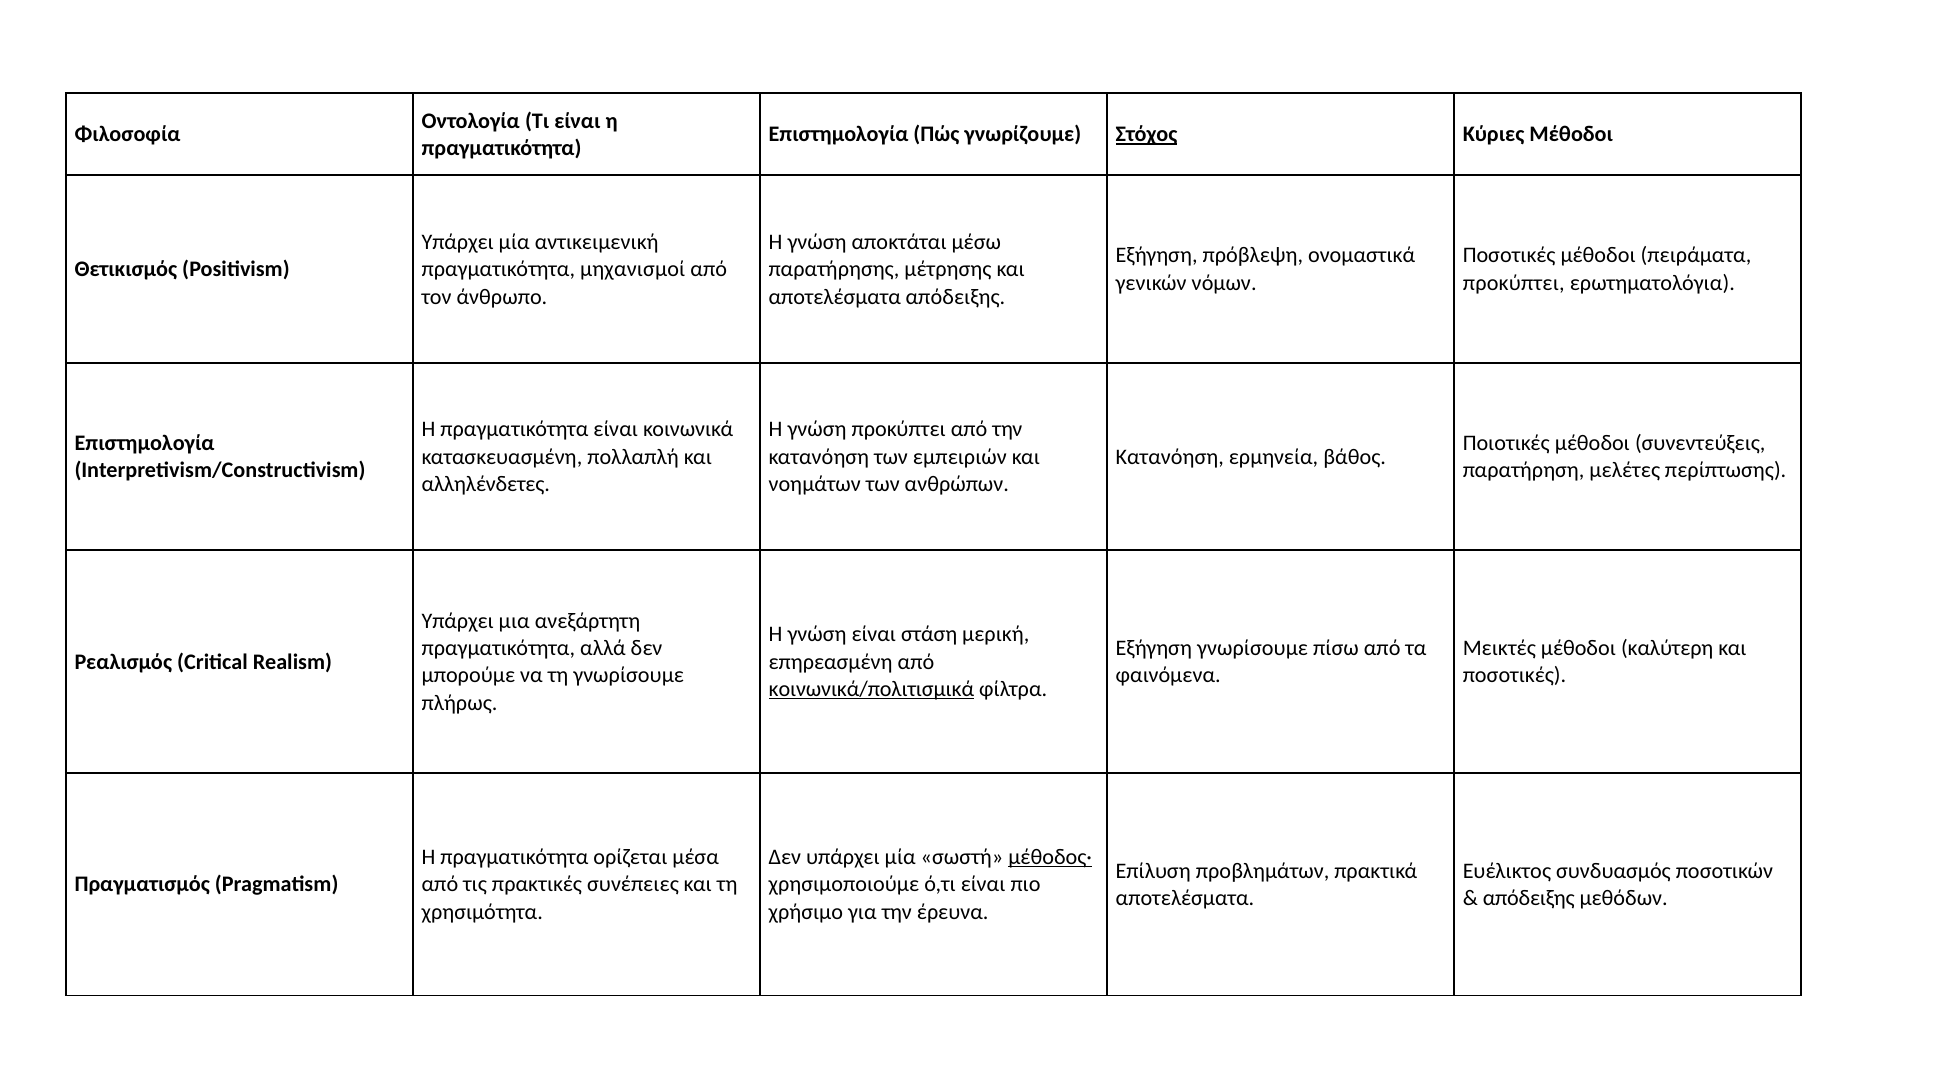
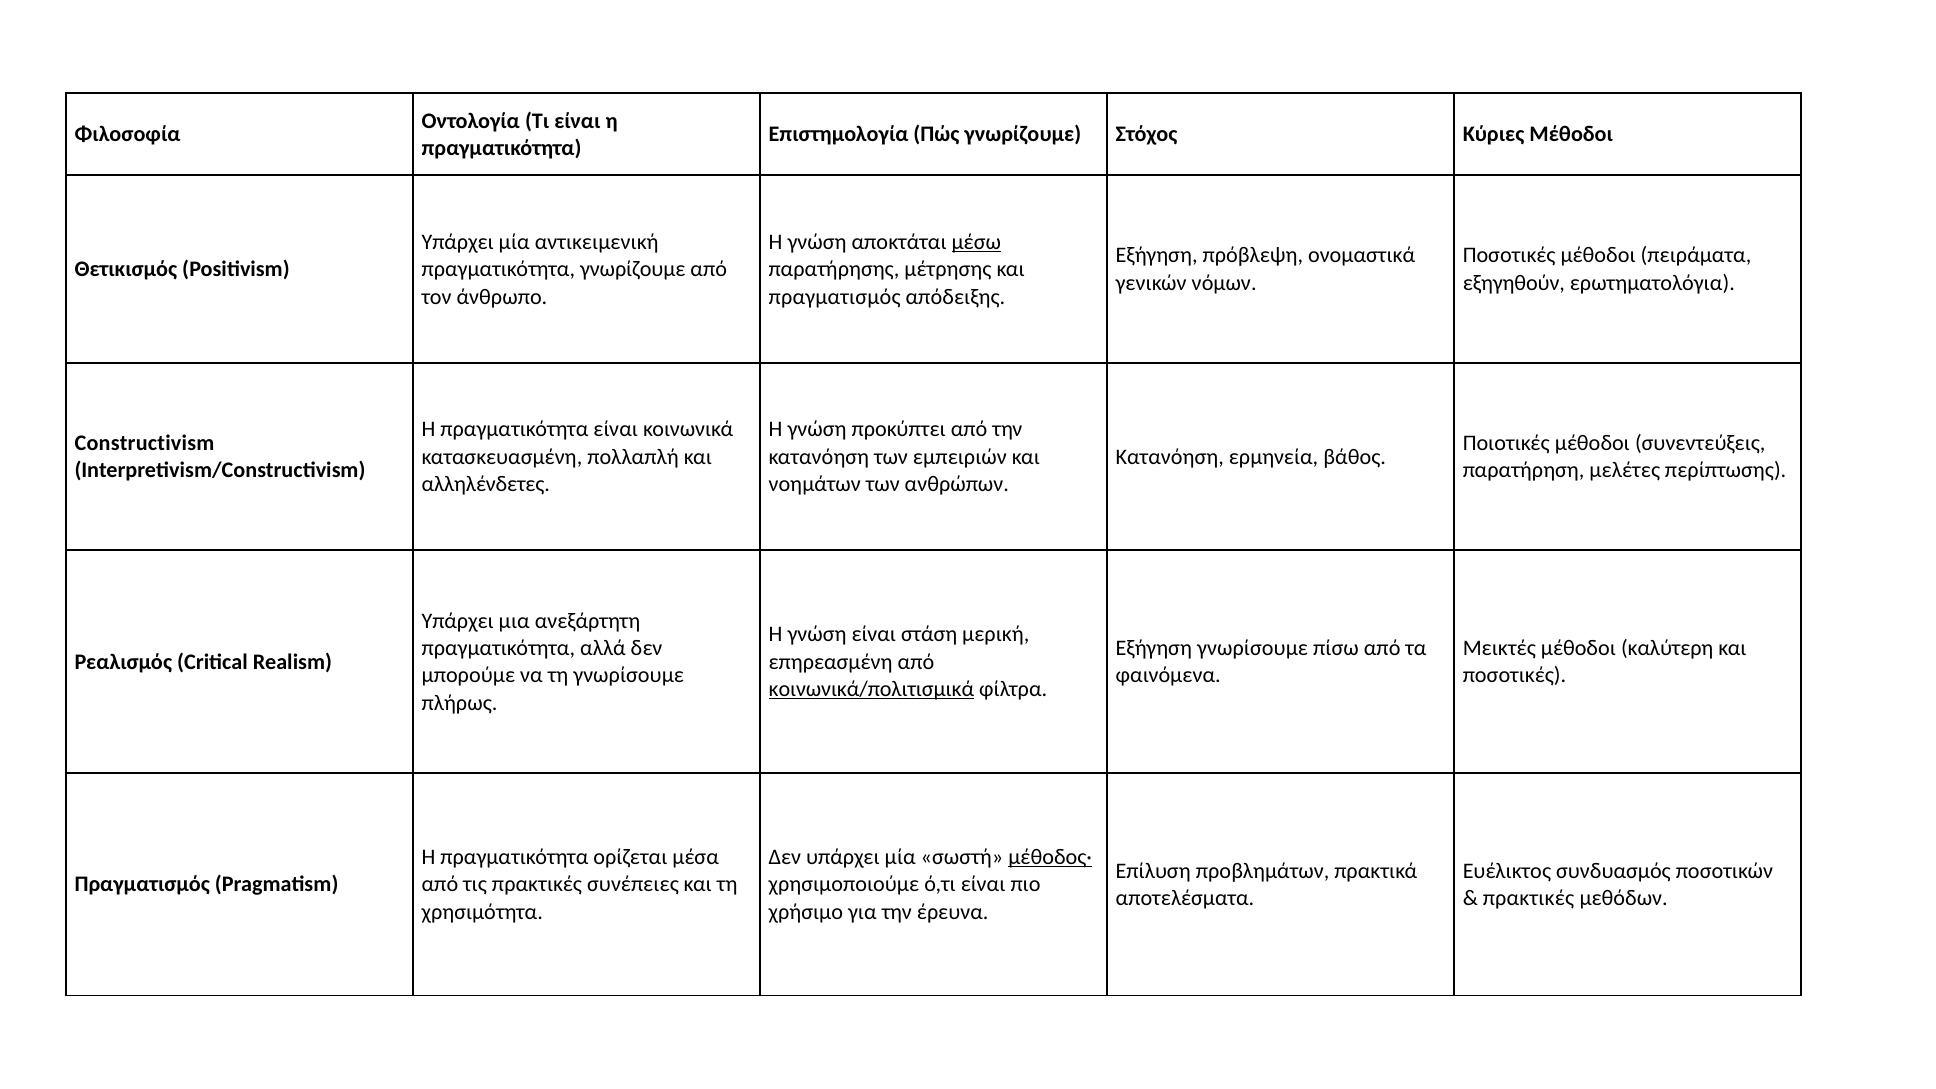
Στόχος underline: present -> none (1147, 135)
μέσω underline: none -> present (976, 242)
πραγματικότητα μηχανισμοί: μηχανισμοί -> γνωρίζουμε (633, 269)
προκύπτει: προκύπτει -> εξηγηθούν (1514, 283)
αποτελέσματα: αποτελέσματα -> πραγματισμός (835, 297)
Επιστημολογία: Επιστημολογία -> Constructivism (144, 443)
απόδειξης: απόδειξης -> πρακτικές (1529, 898)
